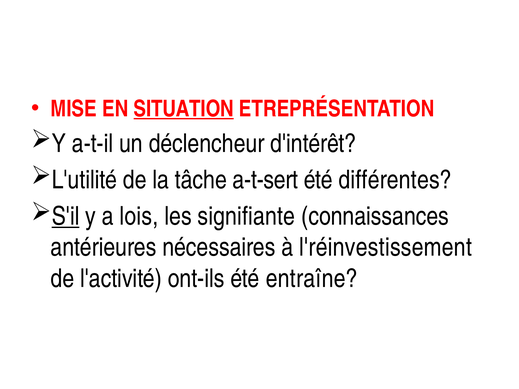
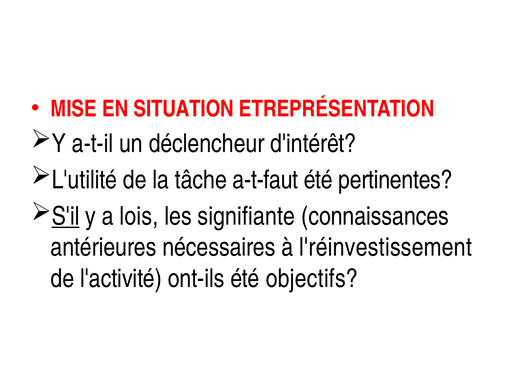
SITUATION underline: present -> none (184, 109)
a-t-sert: a-t-sert -> a-t-faut (265, 180)
différentes: différentes -> pertinentes (395, 180)
entraîne: entraîne -> objectifs (312, 279)
